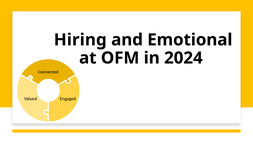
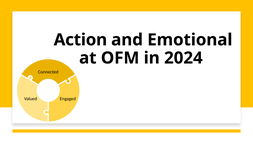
Hiring: Hiring -> Action (80, 40)
